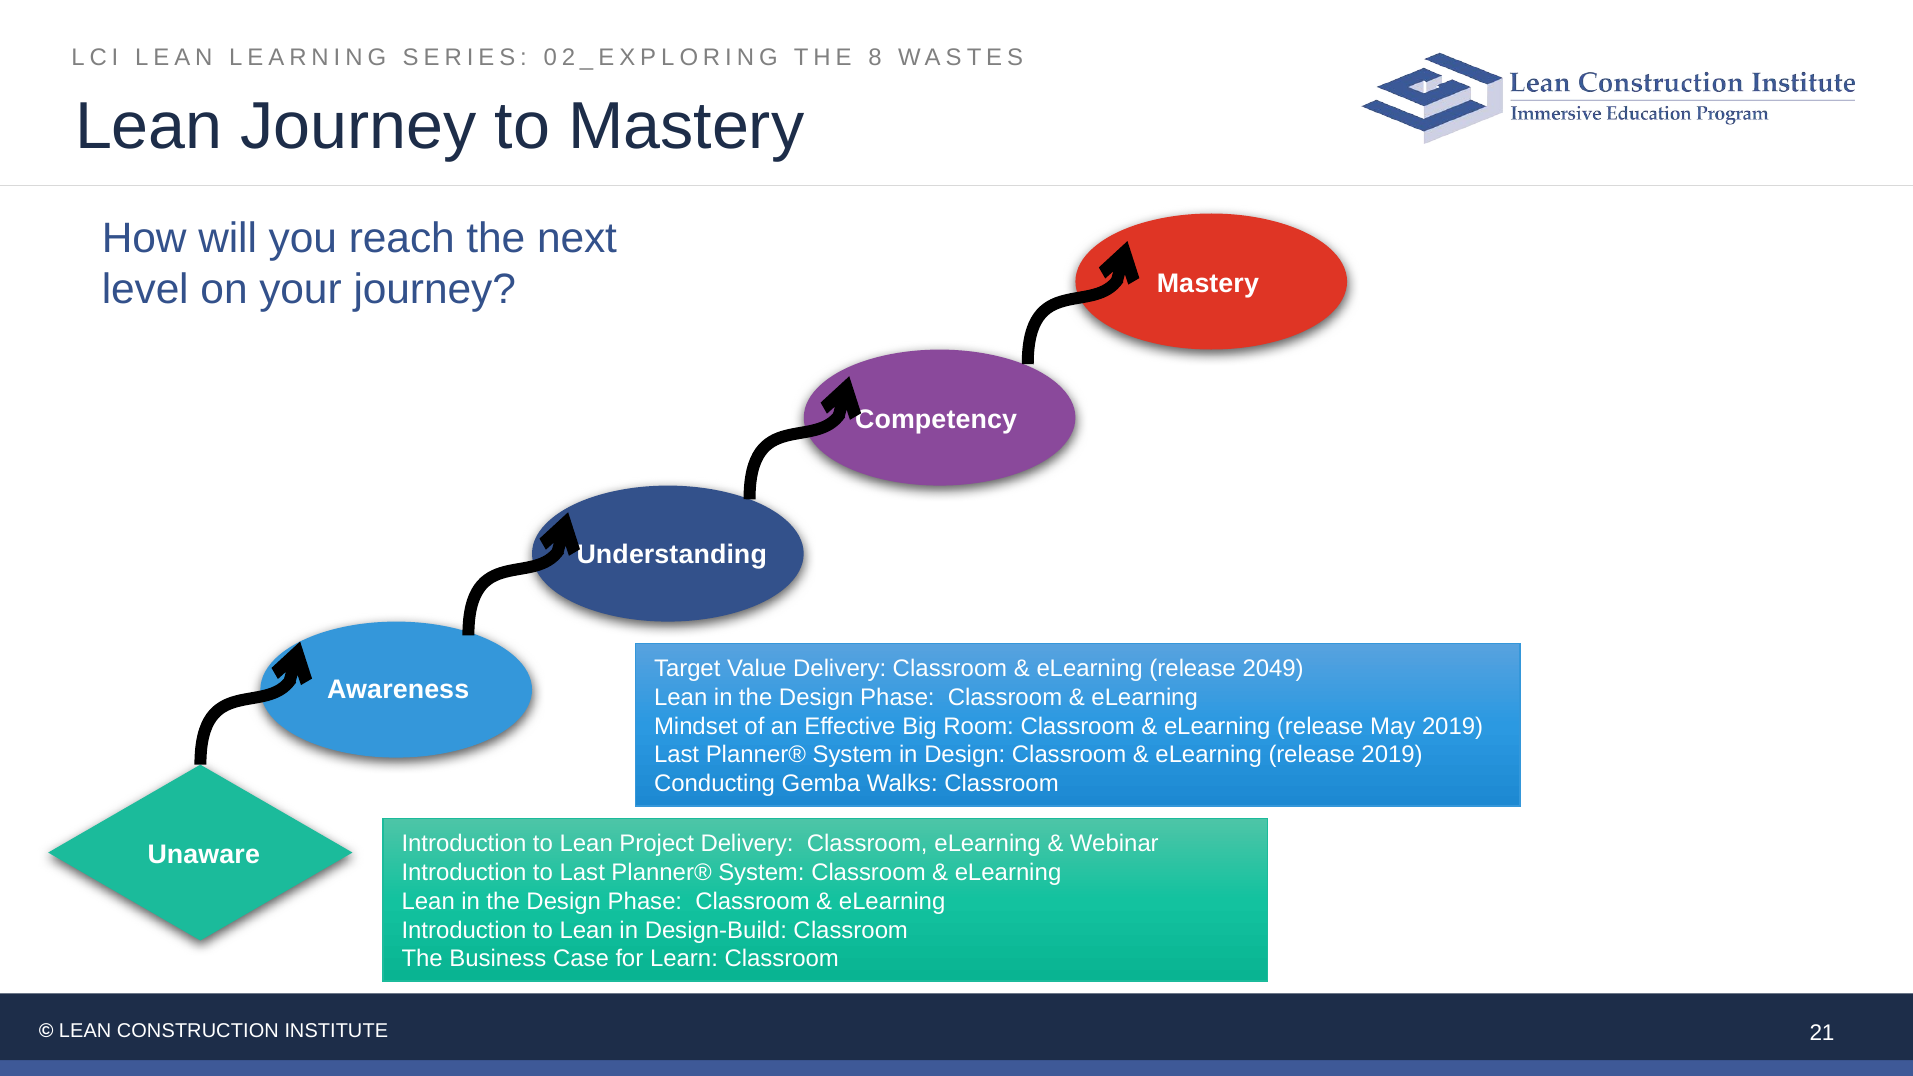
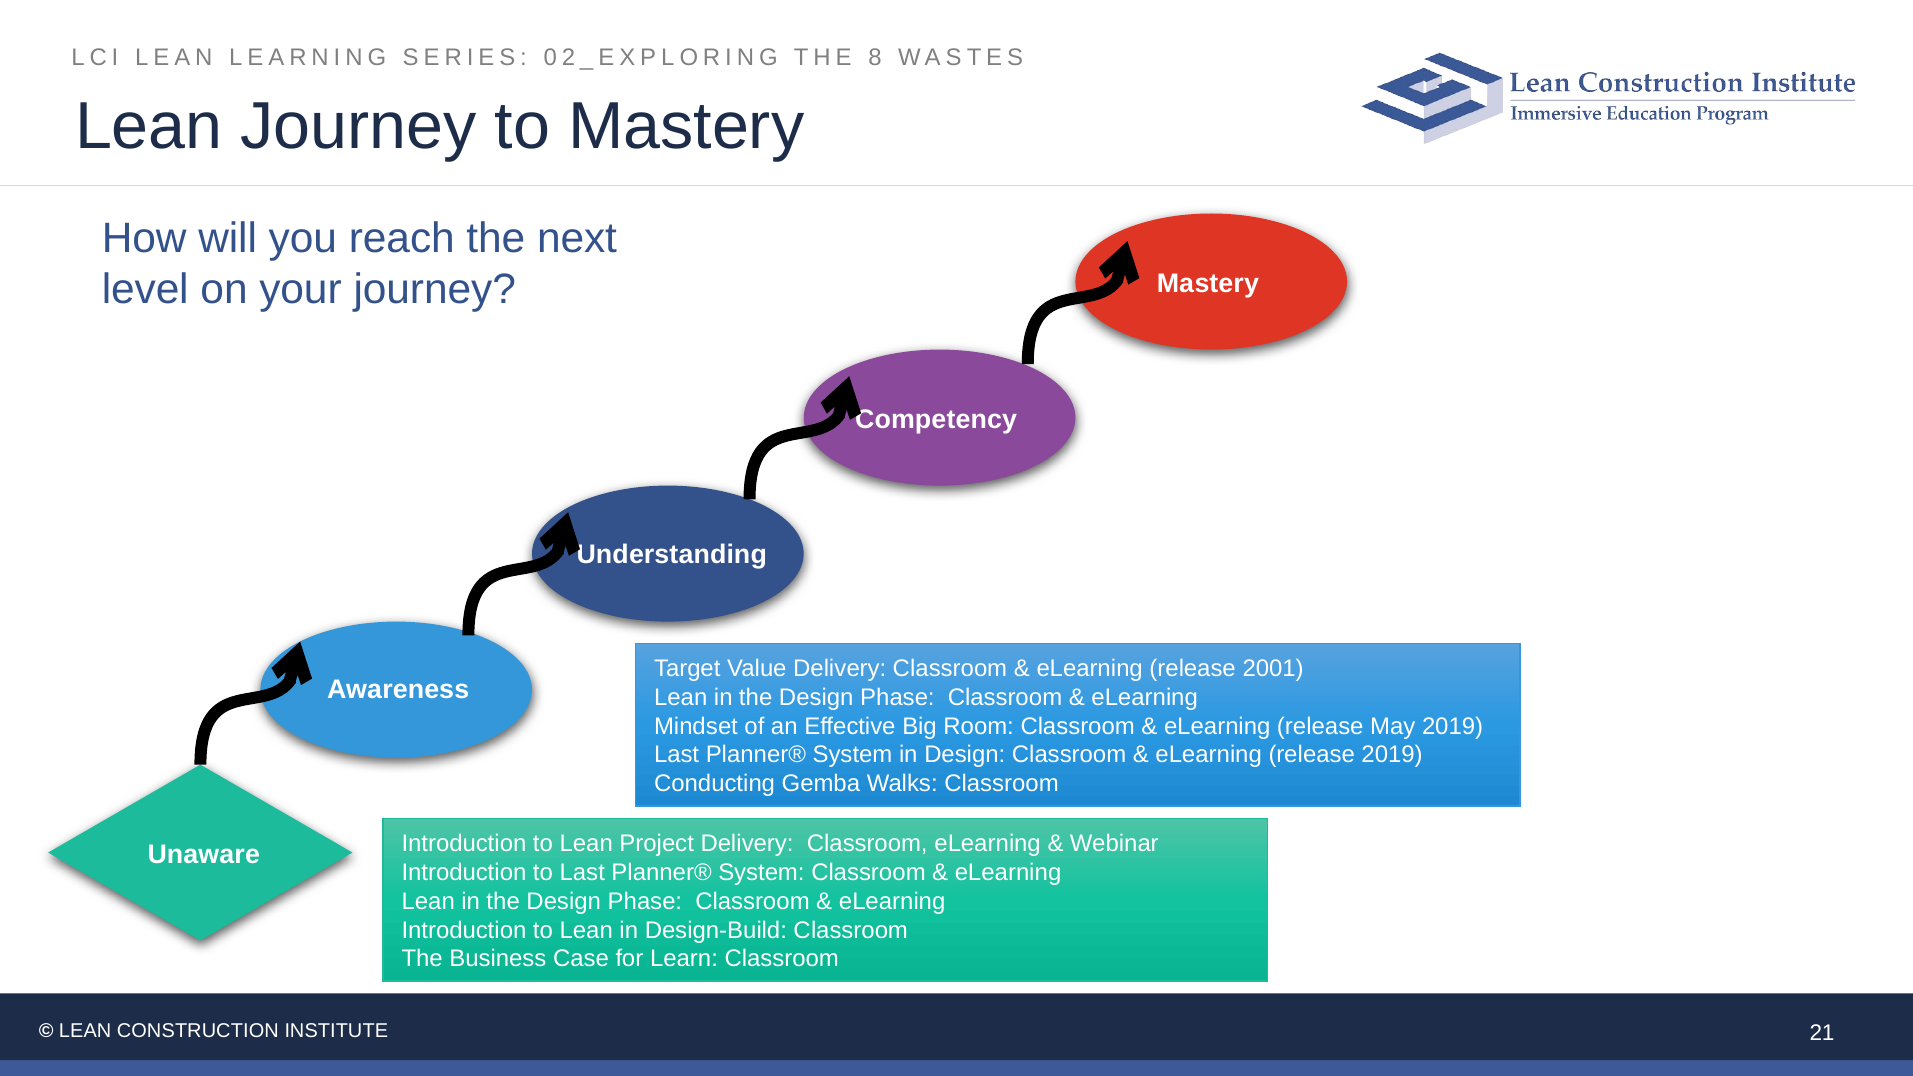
2049: 2049 -> 2001 (1273, 669)
